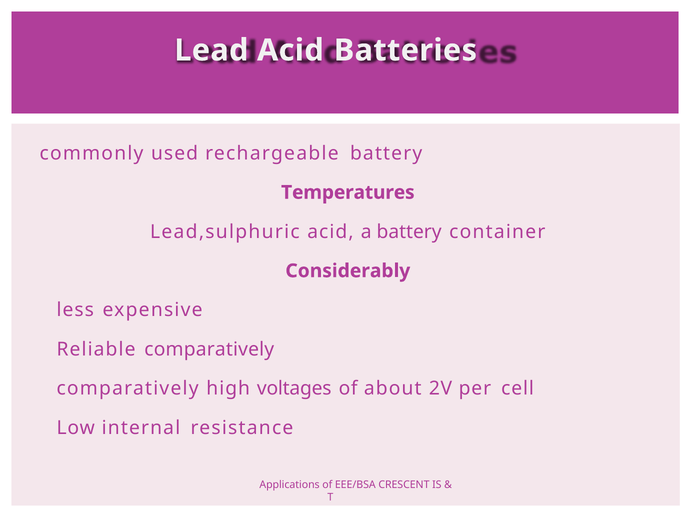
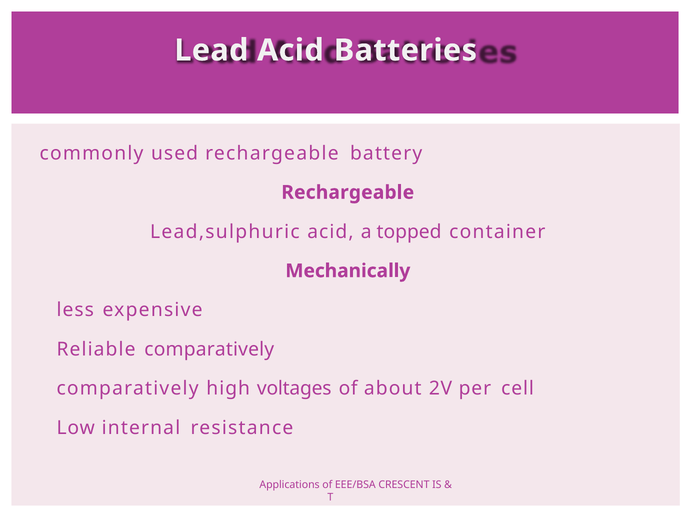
Temperatures: Temperatures -> Rechargeable (348, 192)
a battery: battery -> topped (409, 232)
Considerably: Considerably -> Mechanically (348, 271)
